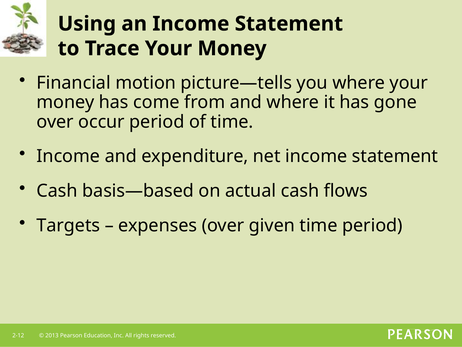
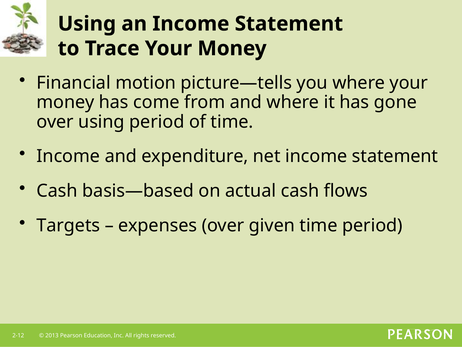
over occur: occur -> using (101, 122)
